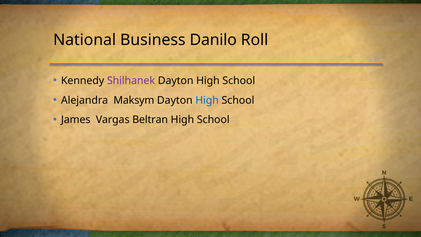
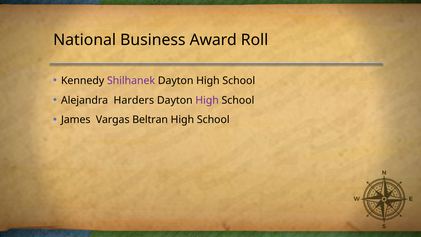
Danilo: Danilo -> Award (213, 40)
Maksym: Maksym -> Harders (134, 100)
High colour: blue -> purple (207, 100)
